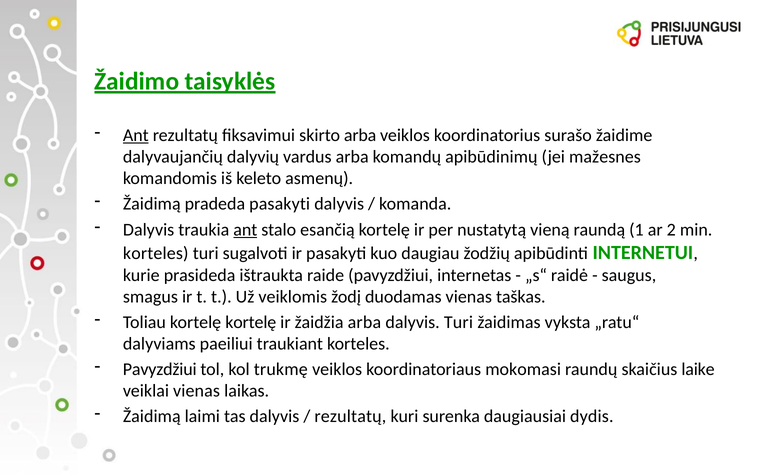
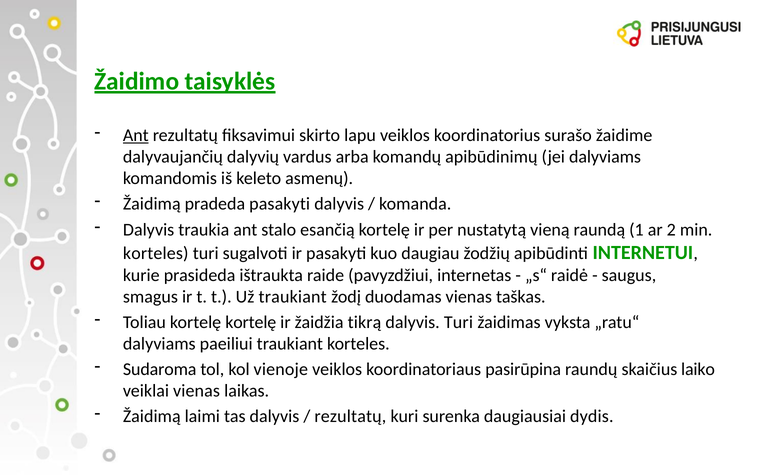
skirto arba: arba -> lapu (360, 135)
jei mažesnes: mažesnes -> dalyviams (605, 157)
ant underline: present -> none (245, 229)
Už veiklomis: veiklomis -> traukiant (293, 297)
žaidžia arba: arba -> tikrą (364, 322)
Pavyzdžiui: Pavyzdžiui -> Sudaroma (160, 369)
trukmę: trukmę -> vienoje (281, 369)
mokomasi: mokomasi -> pasirūpina (523, 369)
laike: laike -> laiko (698, 369)
